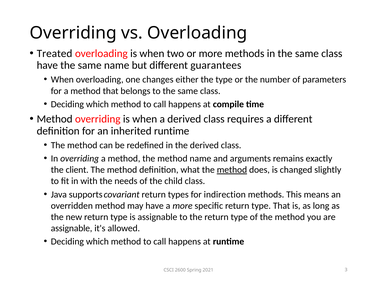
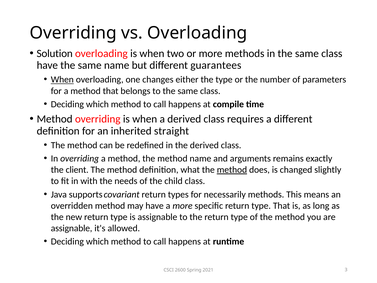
Treated: Treated -> Solution (55, 53)
When underline: none -> present (62, 80)
inherited runtime: runtime -> straight (172, 131)
indirection: indirection -> necessarily (225, 194)
